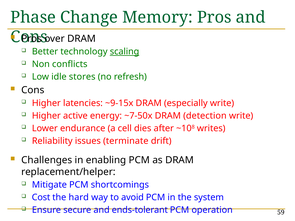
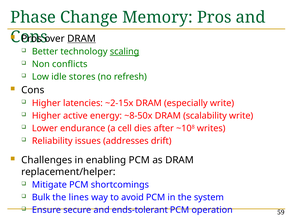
DRAM underline: none -> present (82, 39)
~9-15x: ~9-15x -> ~2-15x (119, 103)
~7-50x: ~7-50x -> ~8-50x (138, 116)
detection: detection -> scalability (205, 116)
terminate: terminate -> addresses (126, 141)
Cost: Cost -> Bulk (41, 198)
hard: hard -> lines (79, 198)
